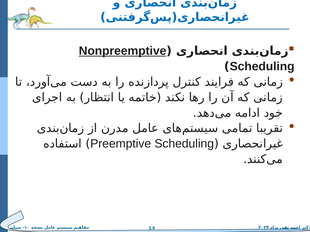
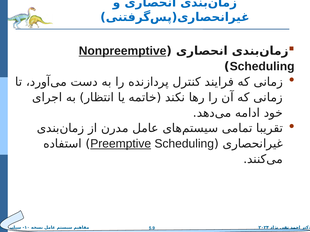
Preemptive underline: none -> present (121, 144)
